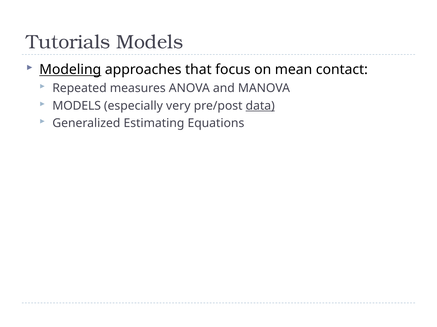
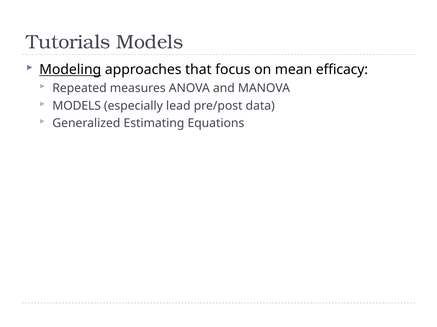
contact: contact -> efficacy (342, 70)
very: very -> lead (178, 106)
data underline: present -> none (260, 106)
